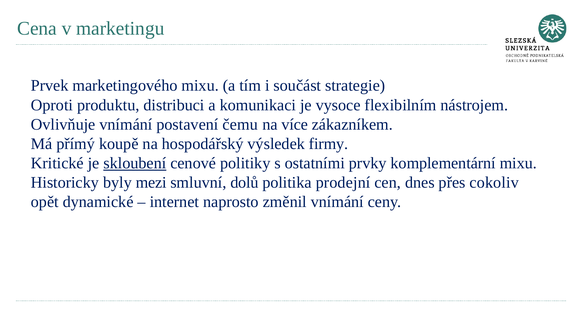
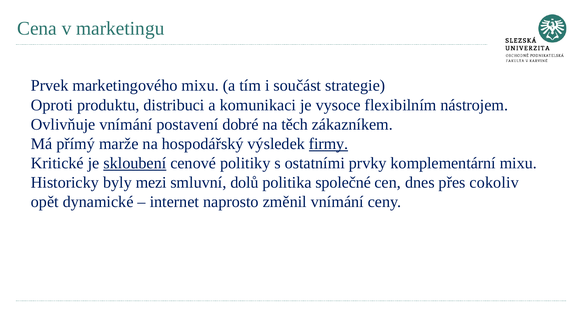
čemu: čemu -> dobré (240, 124)
více: více -> těch (295, 124)
koupě: koupě -> marže (119, 144)
firmy underline: none -> present (329, 144)
prodejní: prodejní -> společné (343, 182)
